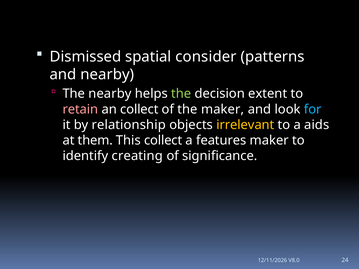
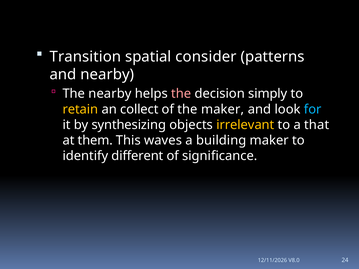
Dismissed: Dismissed -> Transition (85, 57)
the colour: light green -> pink (181, 94)
extent: extent -> simply (268, 94)
retain colour: pink -> yellow (80, 109)
relationship: relationship -> synthesizing (129, 125)
aids: aids -> that (317, 125)
This collect: collect -> waves (163, 140)
features: features -> building (221, 140)
creating: creating -> different (137, 156)
